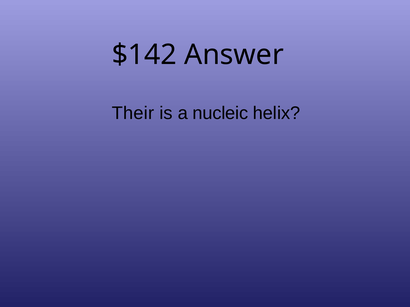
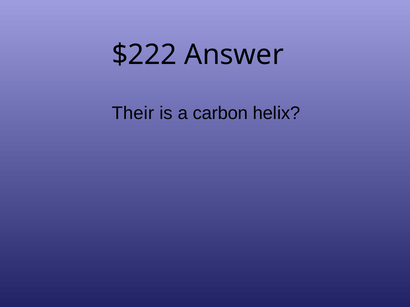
$142: $142 -> $222 (144, 55)
nucleic: nucleic -> carbon (220, 113)
